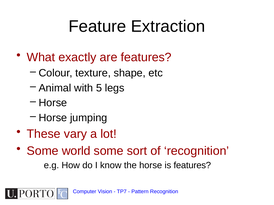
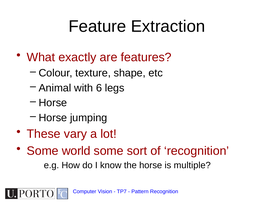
5: 5 -> 6 (99, 88)
is features: features -> multiple (192, 166)
